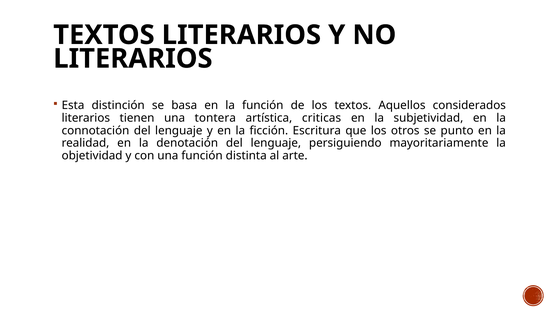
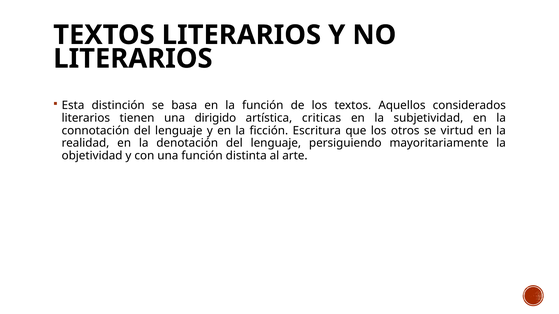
tontera: tontera -> dirigido (215, 118)
punto: punto -> virtud (457, 131)
